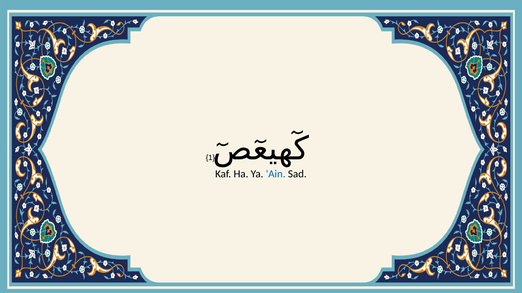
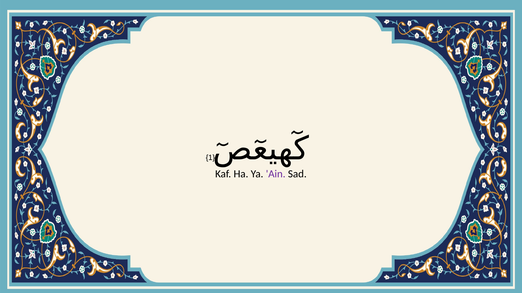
Ain colour: blue -> purple (276, 174)
